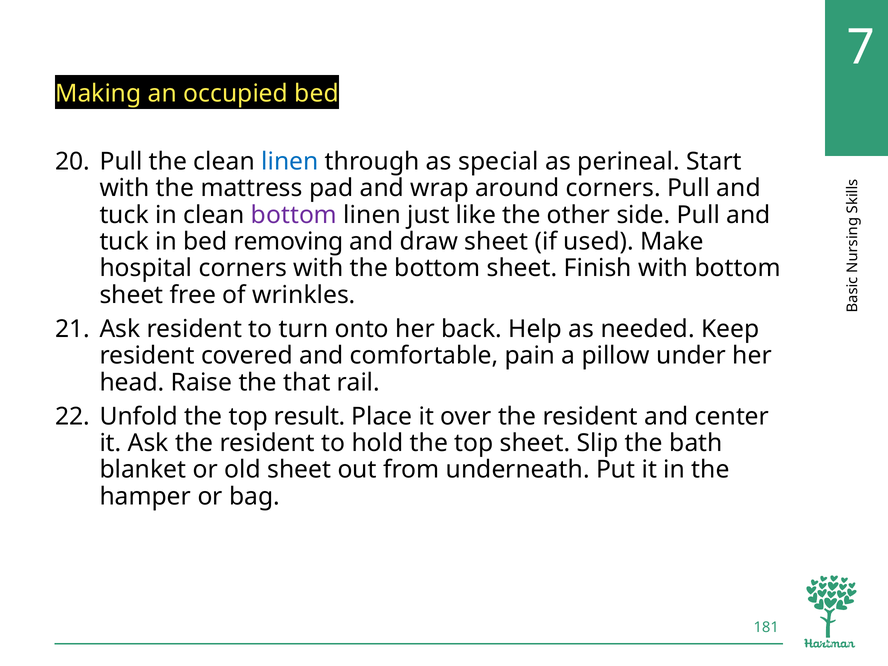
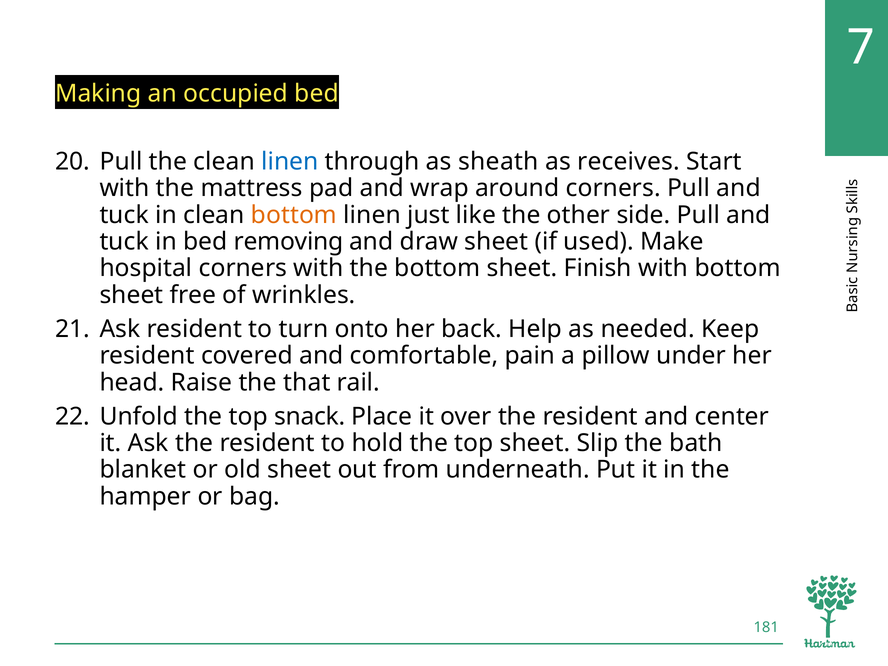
special: special -> sheath (498, 162)
perineal: perineal -> receives (629, 162)
bottom colour: purple -> orange (294, 215)
result: result -> snack (310, 416)
